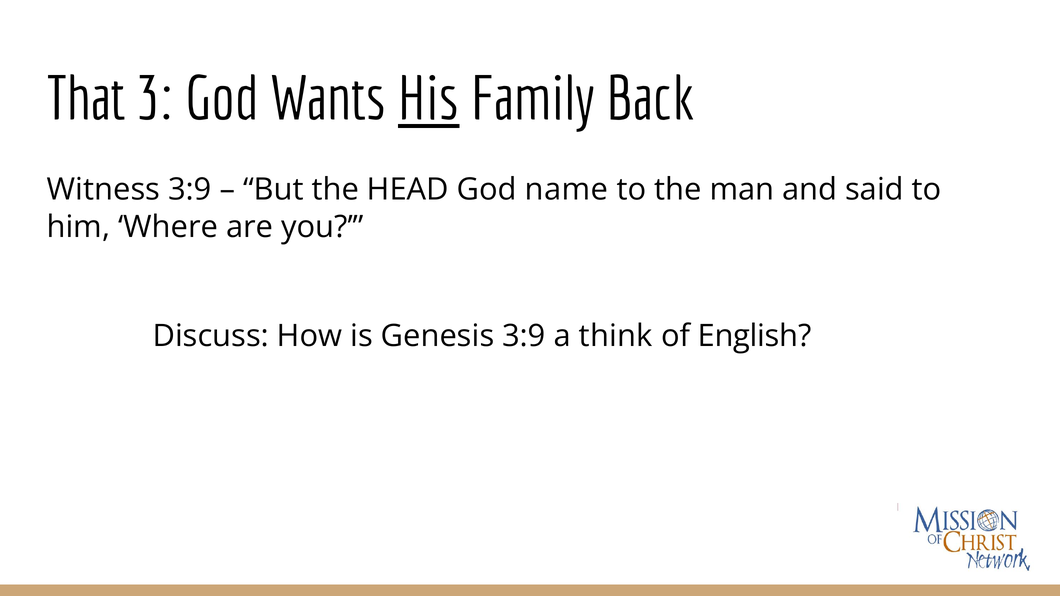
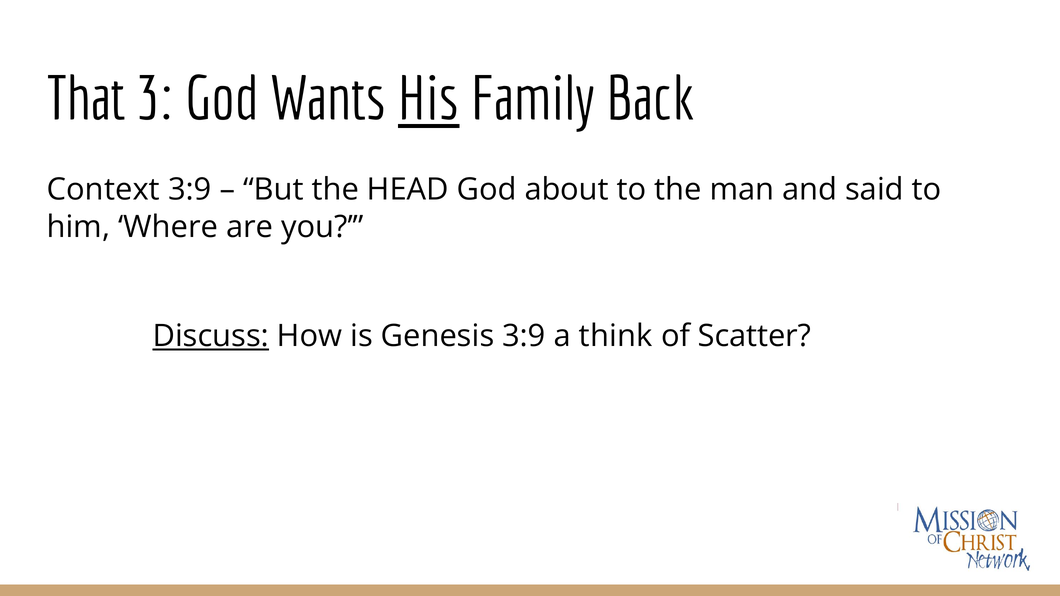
Witness: Witness -> Context (103, 190)
name: name -> about (567, 190)
Discuss underline: none -> present (211, 336)
English: English -> Scatter (755, 336)
